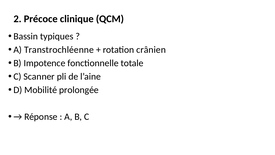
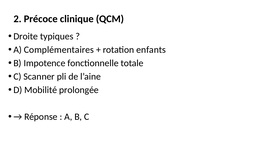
Bassin: Bassin -> Droite (26, 36)
Transtrochléenne: Transtrochléenne -> Complémentaires (59, 50)
crânien: crânien -> enfants (151, 50)
